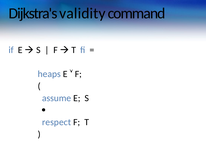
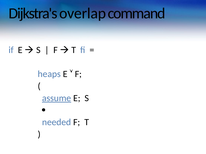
validity: validity -> overlap (83, 13)
assume underline: none -> present (57, 98)
respect: respect -> needed (57, 123)
